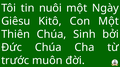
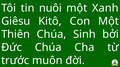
Ngày: Ngày -> Xanh (105, 8)
